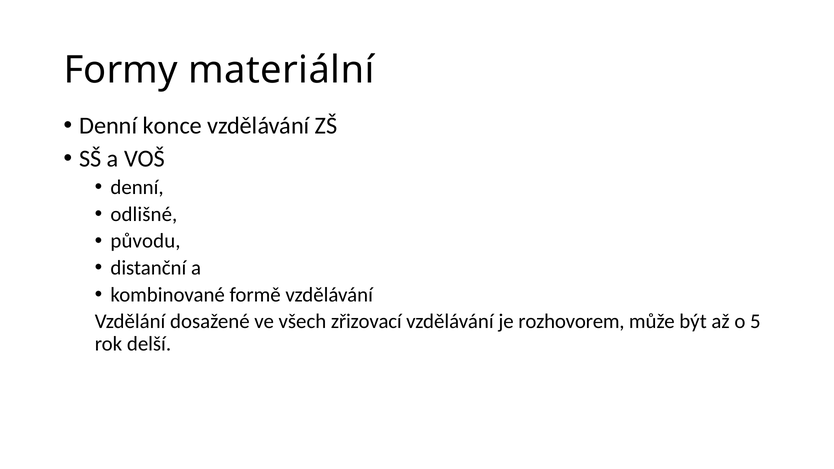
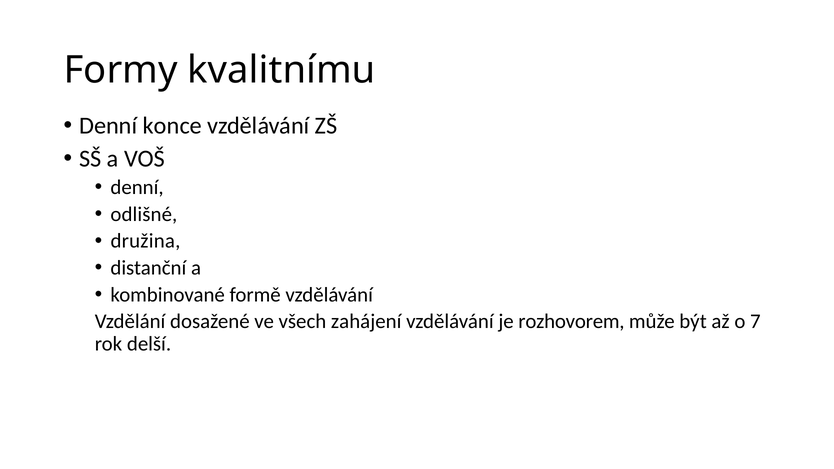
materiální: materiální -> kvalitnímu (281, 70)
původu: původu -> družina (145, 241)
zřizovací: zřizovací -> zahájení (366, 322)
5: 5 -> 7 (755, 322)
